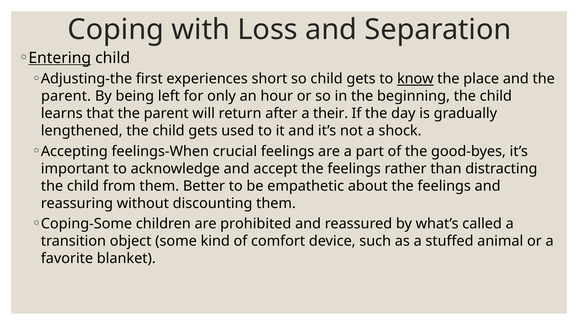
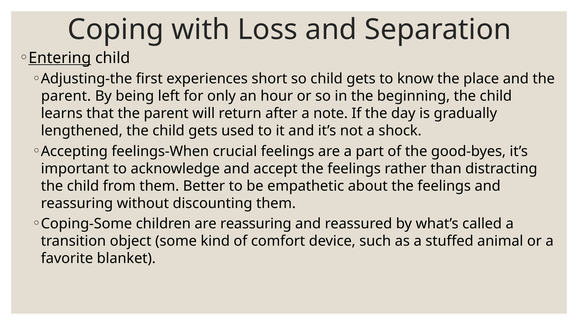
know underline: present -> none (415, 79)
their: their -> note (331, 114)
are prohibited: prohibited -> reassuring (256, 224)
